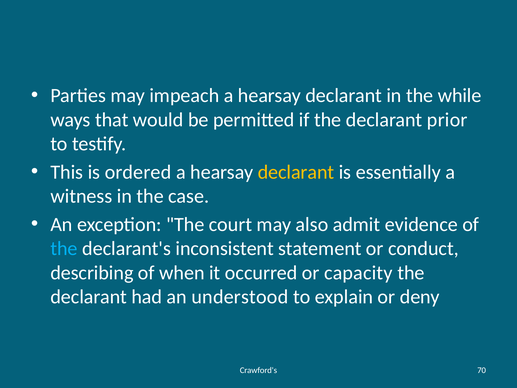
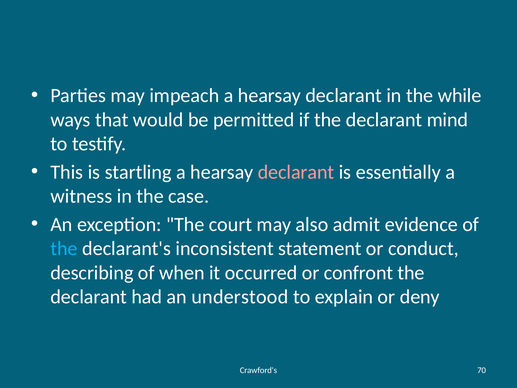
prior: prior -> mind (447, 120)
ordered: ordered -> startling (138, 172)
declarant colour: yellow -> pink (296, 172)
capacity: capacity -> confront (359, 273)
